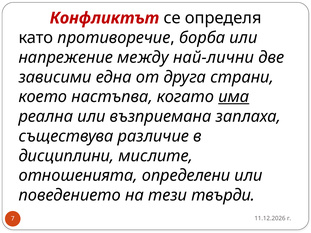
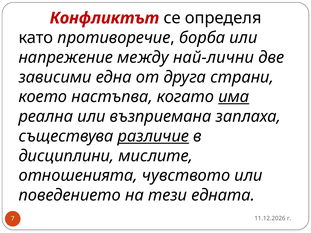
различие underline: none -> present (153, 136)
определени: определени -> чувството (186, 176)
твърди: твърди -> едната (223, 195)
